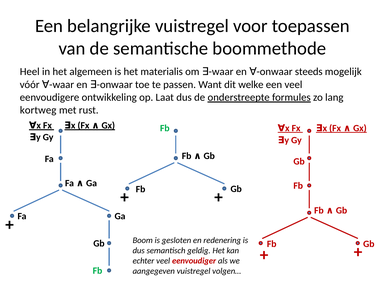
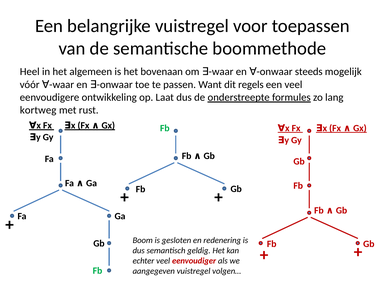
materialis: materialis -> bovenaan (162, 72)
welke: welke -> regels (251, 84)
